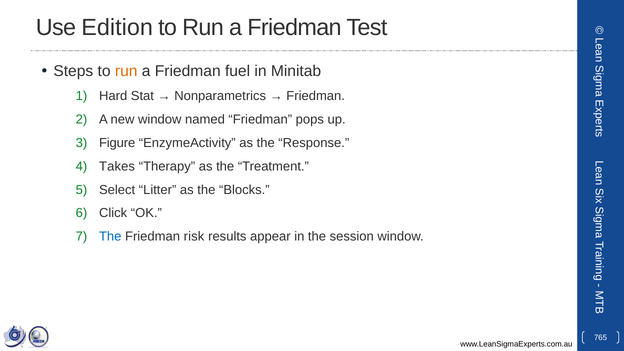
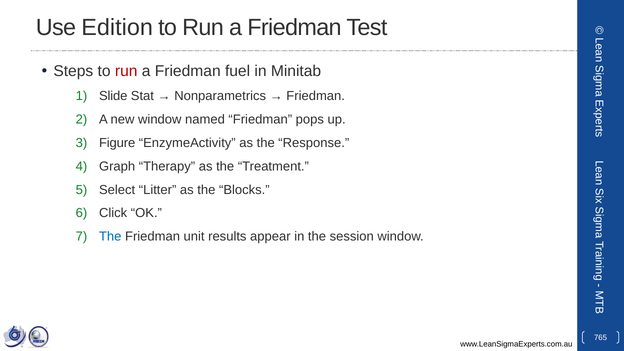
run colour: orange -> red (126, 71)
Hard: Hard -> Slide (113, 96)
Takes: Takes -> Graph (117, 166)
risk: risk -> unit (194, 237)
